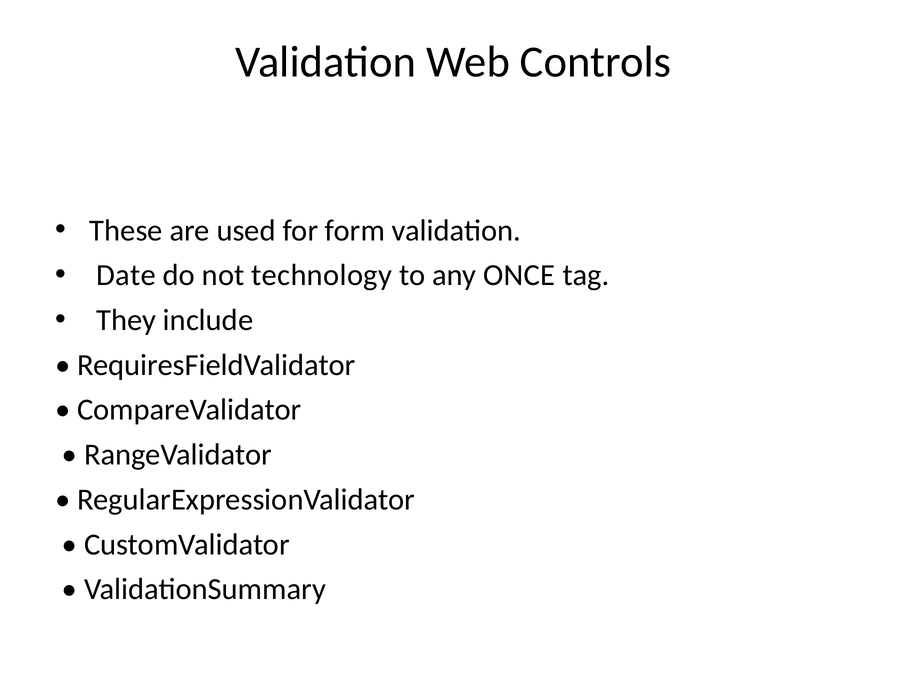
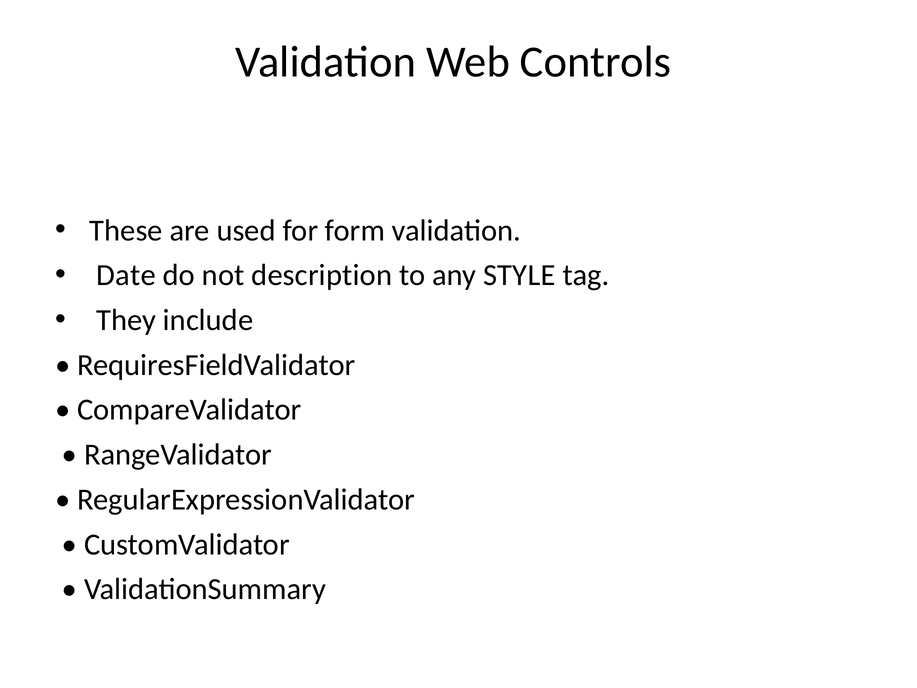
technology: technology -> description (322, 275)
ONCE: ONCE -> STYLE (519, 275)
